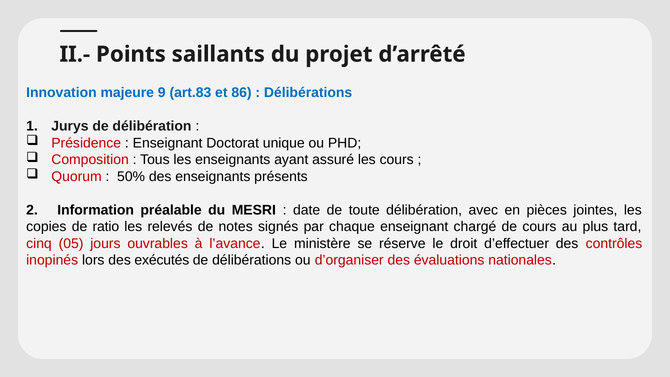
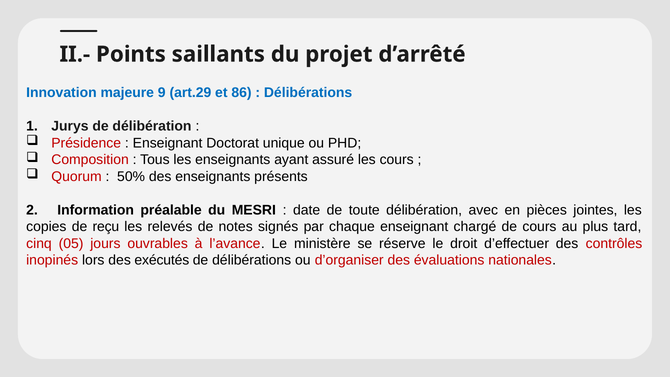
art.83: art.83 -> art.29 (190, 93)
ratio: ratio -> reçu (106, 227)
